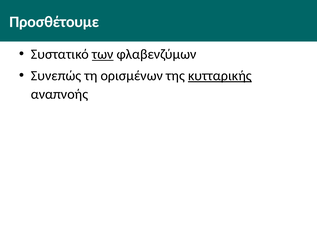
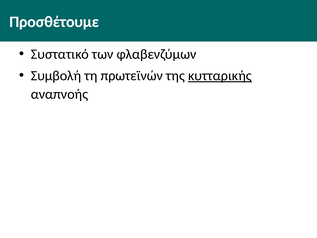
των underline: present -> none (103, 54)
Συνεπώς: Συνεπώς -> Συμβολή (56, 76)
ορισμένων: ορισμένων -> πρωτεϊνών (132, 76)
